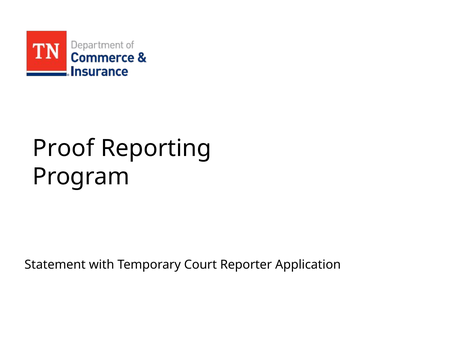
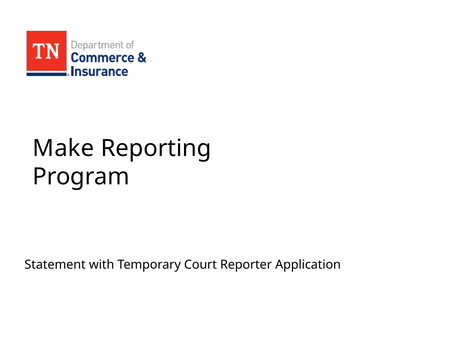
Proof: Proof -> Make (63, 148)
